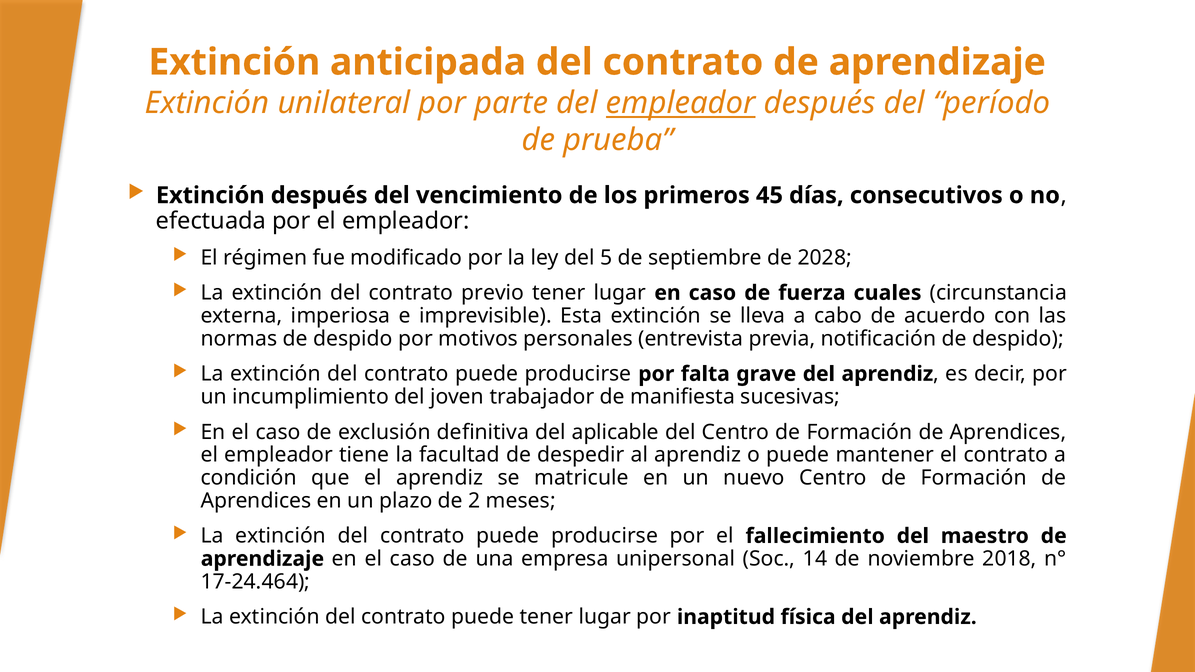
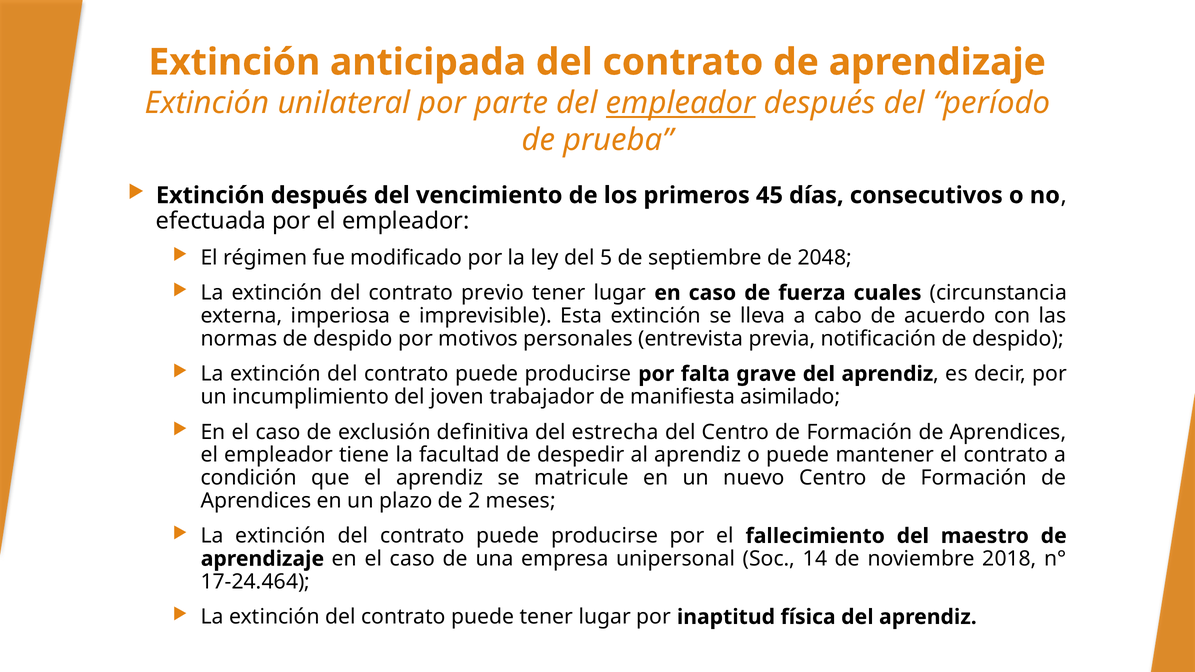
2028: 2028 -> 2048 (825, 258)
sucesivas: sucesivas -> asimilado (790, 397)
aplicable: aplicable -> estrecha (615, 432)
